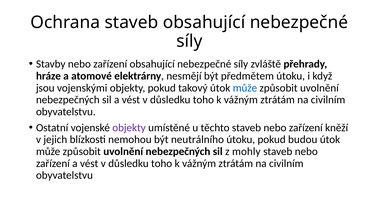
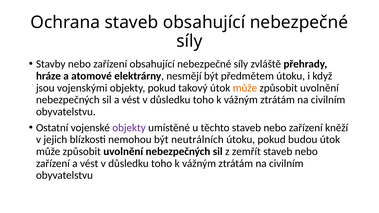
může colour: blue -> orange (245, 88)
neutrálního: neutrálního -> neutrálních (197, 140)
mohly: mohly -> zemřít (246, 152)
